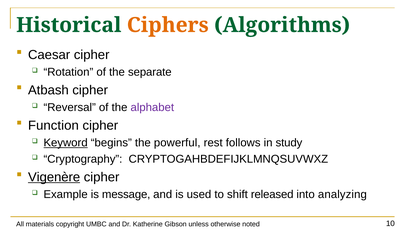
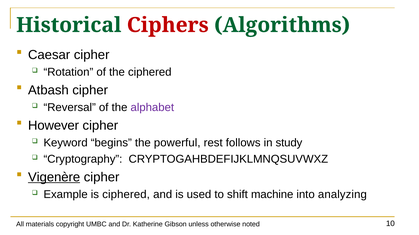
Ciphers colour: orange -> red (168, 25)
the separate: separate -> ciphered (150, 72)
Function: Function -> However (54, 126)
Keyword underline: present -> none (66, 143)
is message: message -> ciphered (126, 195)
released: released -> machine (272, 195)
